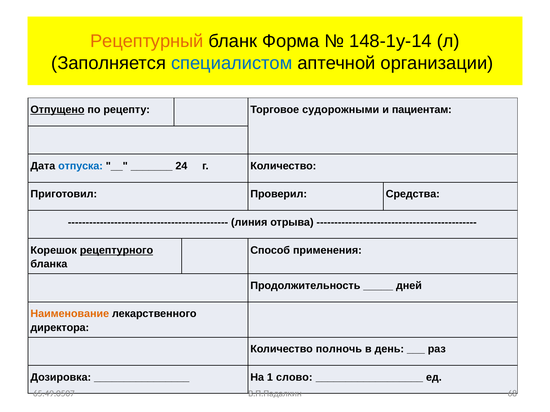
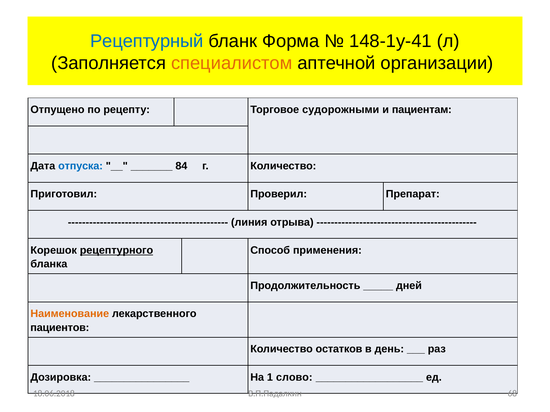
Рецептурный colour: orange -> blue (147, 41)
148-1у-14: 148-1у-14 -> 148-1у-41 (390, 41)
специалистом colour: blue -> orange (232, 63)
Отпущено underline: present -> none (57, 110)
24: 24 -> 84 (181, 166)
Средства: Средства -> Препарат (413, 194)
директора: директора -> пациентов (60, 328)
полночь: полночь -> остатков (339, 350)
65.49.0507: 65.49.0507 -> 18.06.2018 (54, 394)
